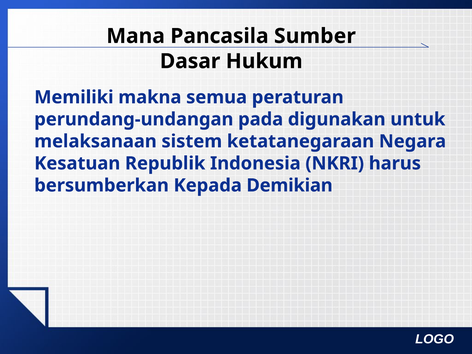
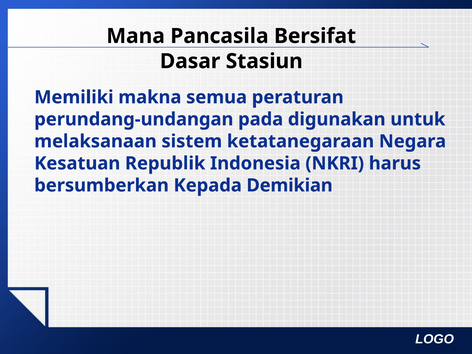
Sumber: Sumber -> Bersifat (315, 36)
Hukum: Hukum -> Stasiun (264, 61)
